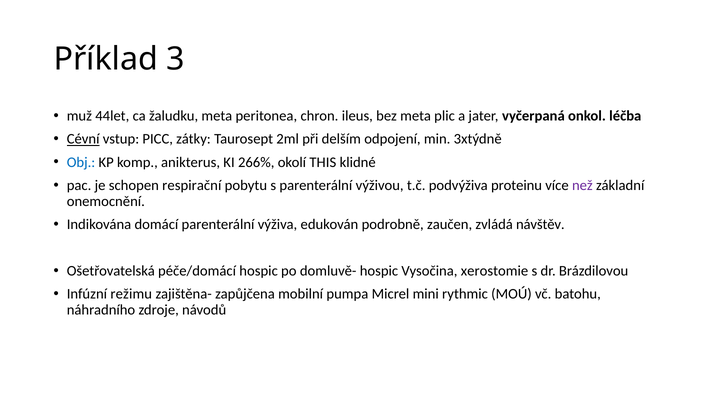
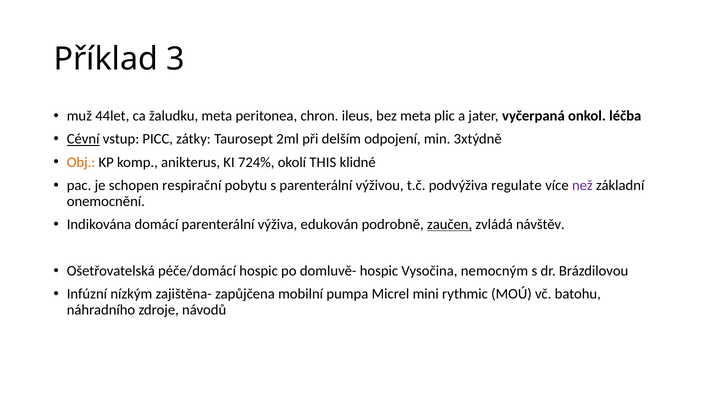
Obj colour: blue -> orange (81, 162)
266%: 266% -> 724% (256, 162)
proteinu: proteinu -> regulate (516, 185)
zaučen underline: none -> present (450, 224)
xerostomie: xerostomie -> nemocným (494, 270)
režimu: režimu -> nízkým (131, 294)
